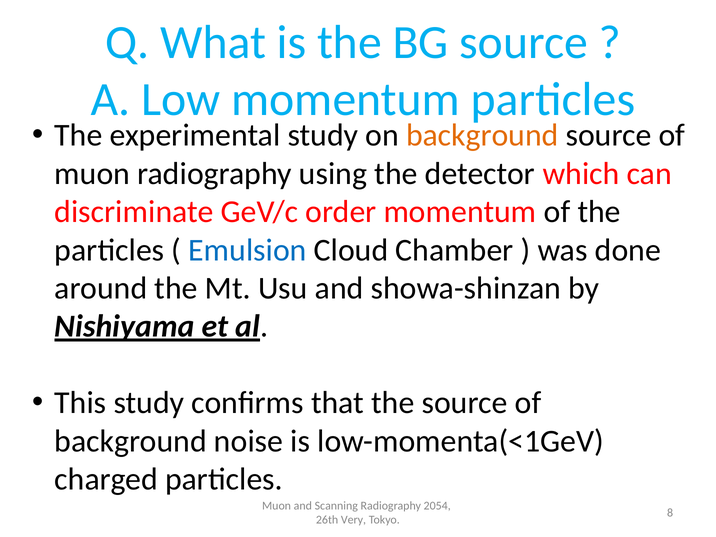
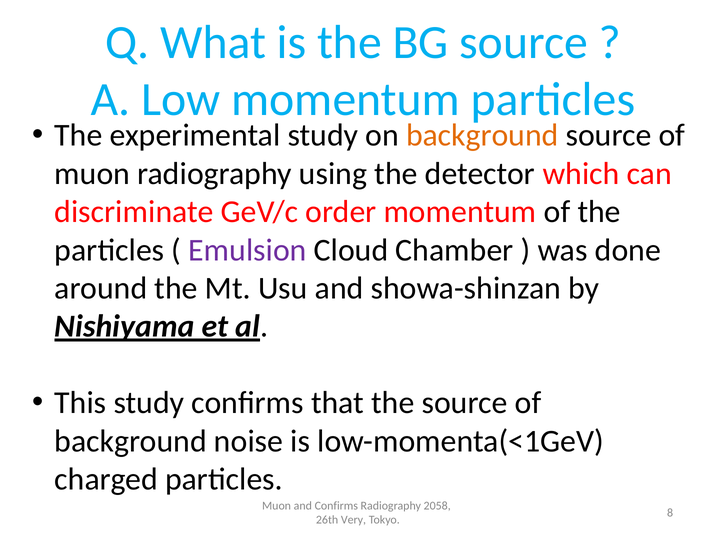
Emulsion colour: blue -> purple (247, 250)
and Scanning: Scanning -> Confirms (336, 506)
2054: 2054 -> 2058 (437, 506)
